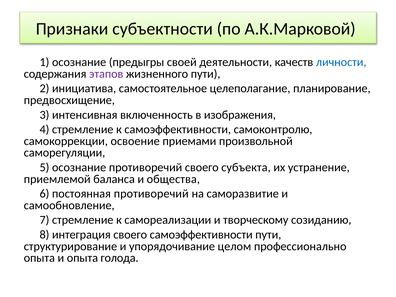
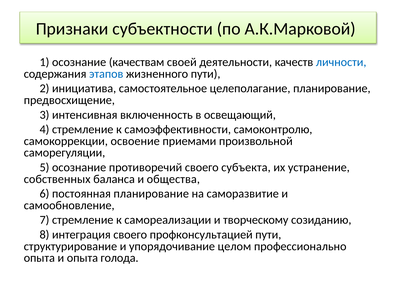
предыгры: предыгры -> качествам (137, 62)
этапов colour: purple -> blue (106, 74)
изображения: изображения -> освещающий (240, 115)
приемлемой: приемлемой -> собственных (57, 179)
постоянная противоречий: противоречий -> планирование (151, 194)
своего самоэффективности: самоэффективности -> профконсультацией (201, 235)
